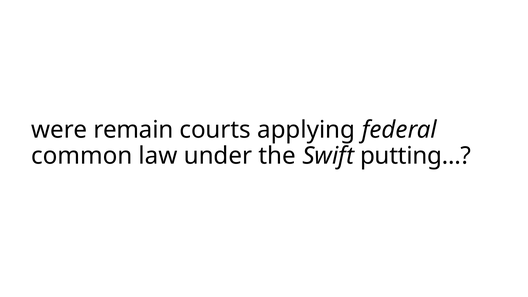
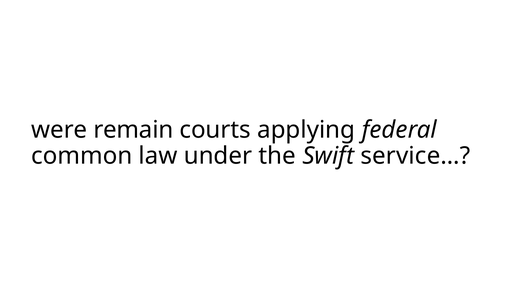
putting…: putting… -> service… (415, 156)
